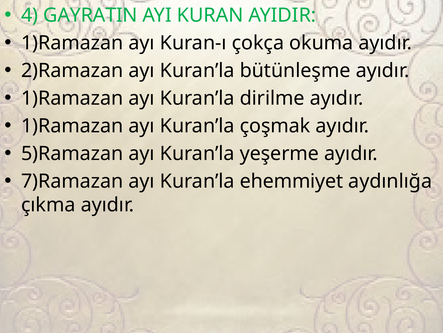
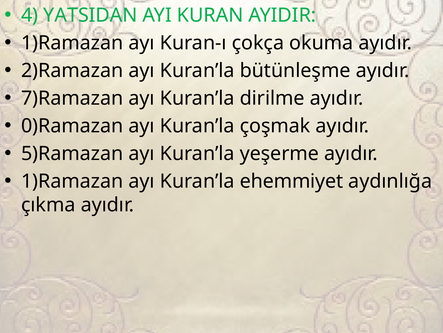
GAYRATIN: GAYRATIN -> YATSIDAN (90, 15)
1)Ramazan: 1)Ramazan -> 7)Ramazan (72, 98)
1)Ramazan: 1)Ramazan -> 0)Ramazan (72, 126)
7)Ramazan: 7)Ramazan -> 1)Ramazan (72, 181)
